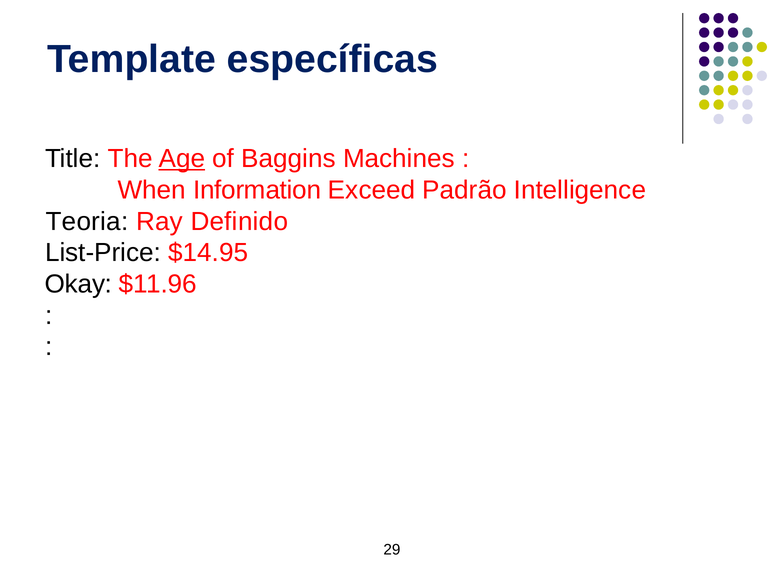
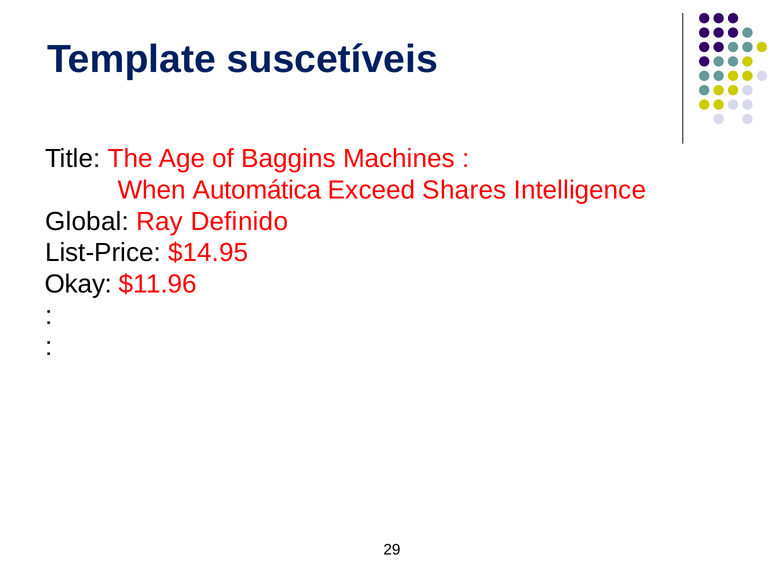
específicas: específicas -> suscetíveis (332, 59)
Age underline: present -> none (182, 159)
Information: Information -> Automática (257, 190)
Padrão: Padrão -> Shares (464, 190)
Teoria: Teoria -> Global (87, 221)
